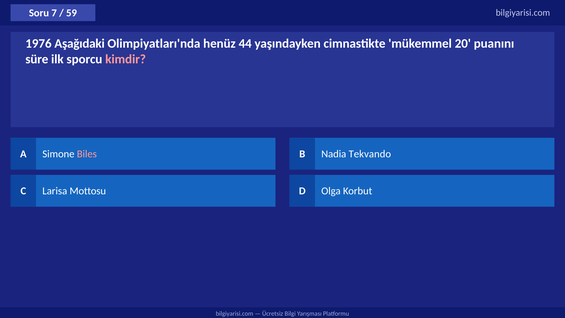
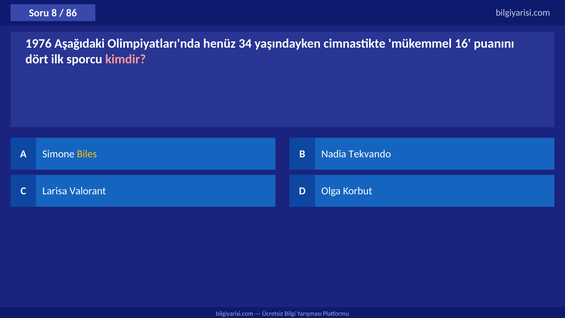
7: 7 -> 8 (54, 13)
59: 59 -> 86 (72, 13)
44: 44 -> 34 (245, 43)
20: 20 -> 16 (463, 43)
süre: süre -> dört (37, 59)
Biles colour: pink -> yellow (87, 154)
Mottosu: Mottosu -> Valorant (88, 191)
